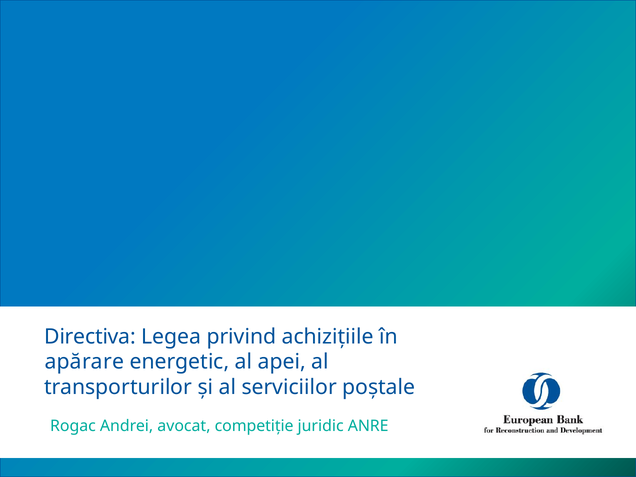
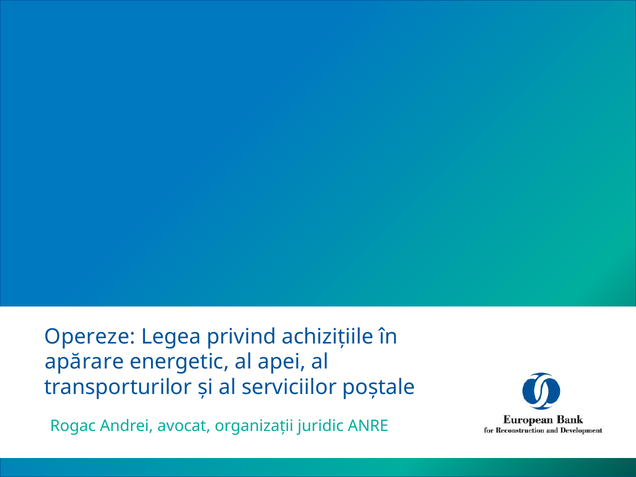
Directiva: Directiva -> Opereze (90, 337)
competiție: competiție -> organizații (254, 426)
